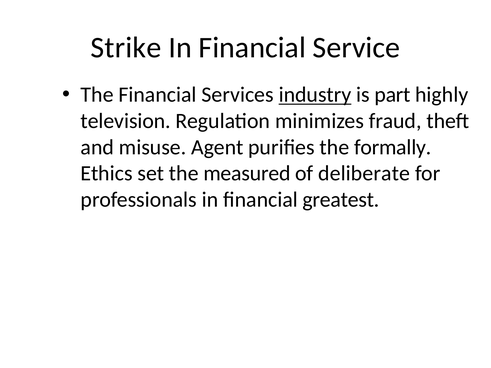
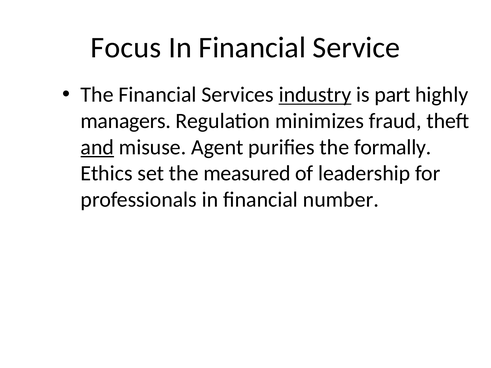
Strike: Strike -> Focus (126, 48)
television: television -> managers (126, 121)
and underline: none -> present (97, 147)
deliberate: deliberate -> leadership (364, 173)
greatest: greatest -> number (341, 200)
